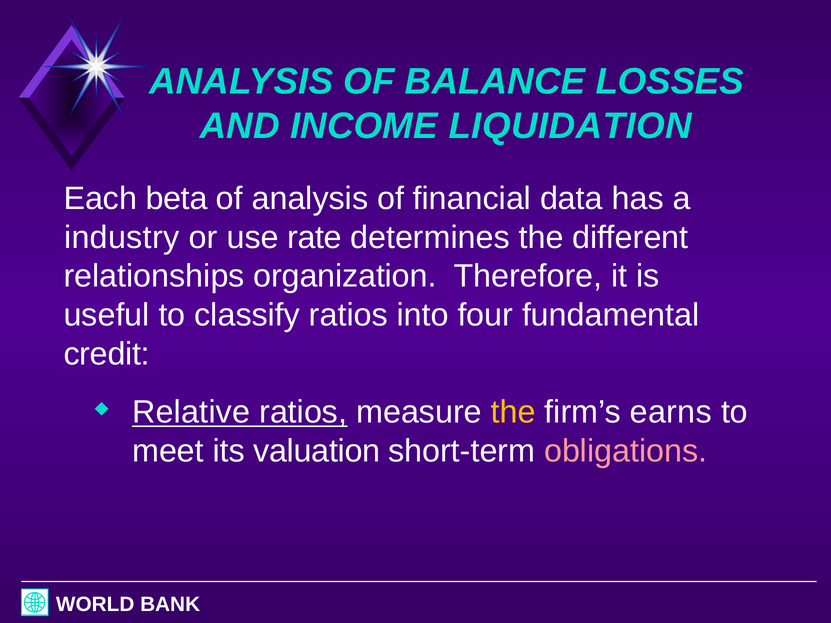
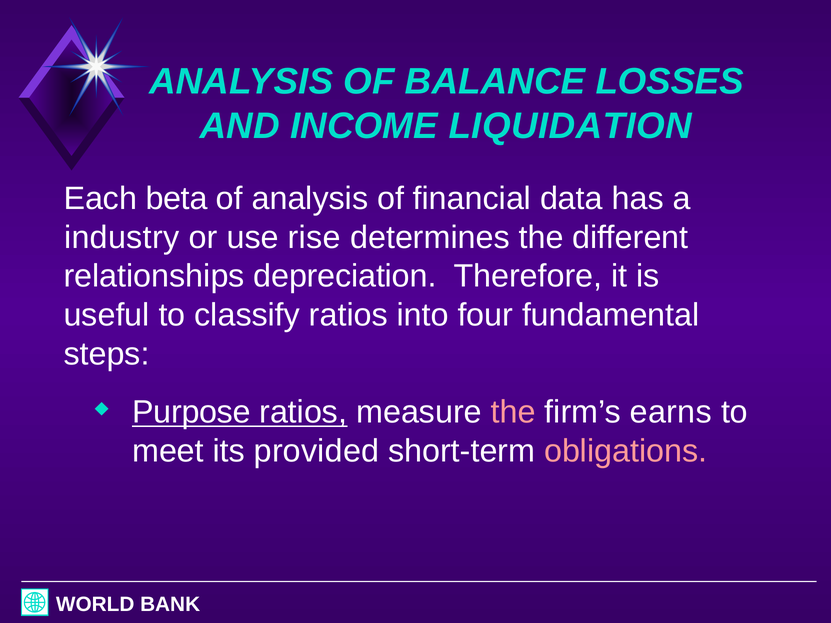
rate: rate -> rise (314, 238)
organization: organization -> depreciation (345, 276)
credit: credit -> steps (107, 354)
Relative: Relative -> Purpose (191, 412)
the colour: yellow -> pink (513, 412)
valuation: valuation -> provided (316, 451)
